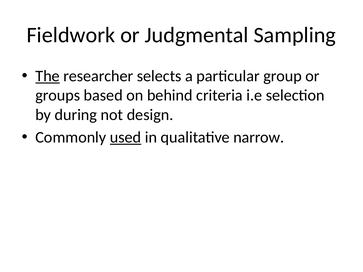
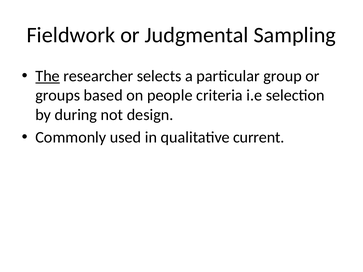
behind: behind -> people (170, 96)
used underline: present -> none (126, 137)
narrow: narrow -> current (259, 137)
